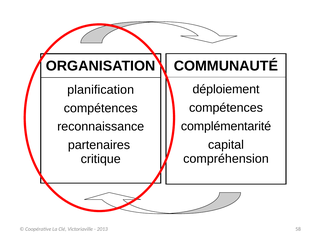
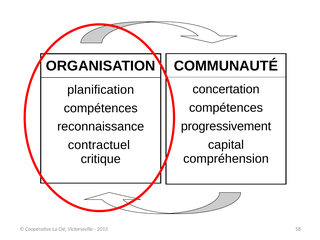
déploiement: déploiement -> concertation (226, 89)
complémentarité: complémentarité -> progressivement (226, 126)
partenaires: partenaires -> contractuel (99, 145)
